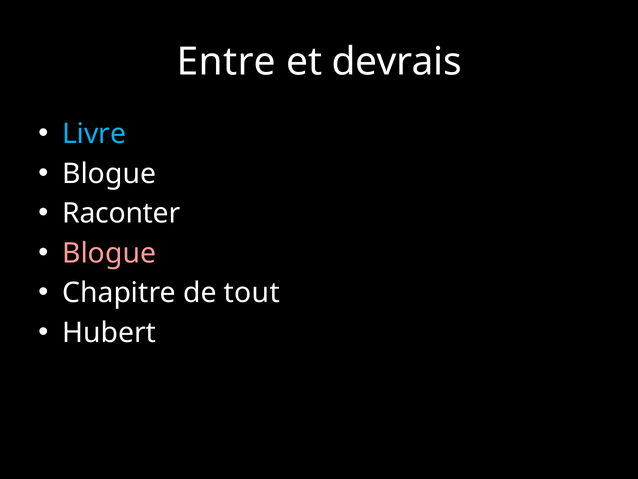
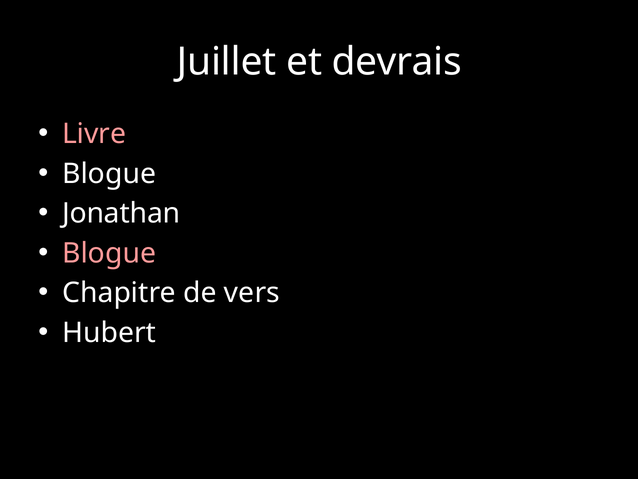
Entre: Entre -> Juillet (227, 62)
Livre colour: light blue -> pink (94, 134)
Raconter: Raconter -> Jonathan (121, 213)
tout: tout -> vers (252, 293)
